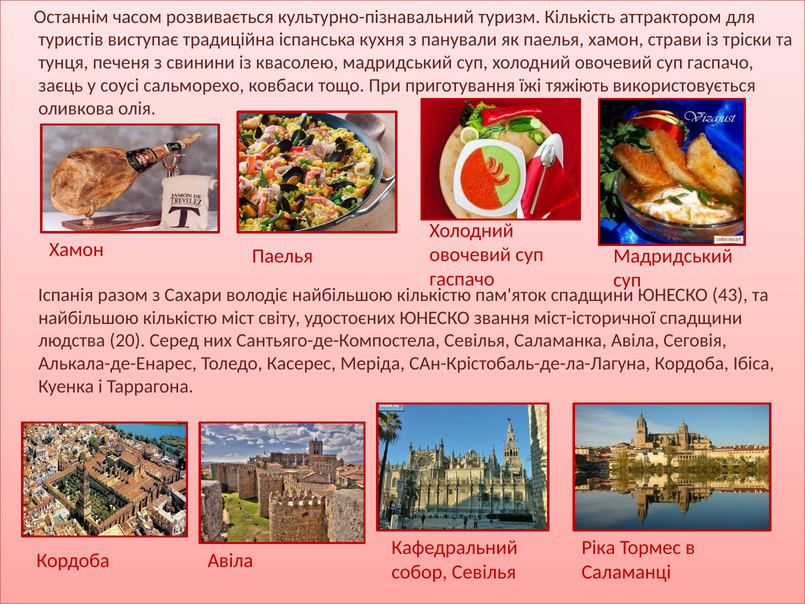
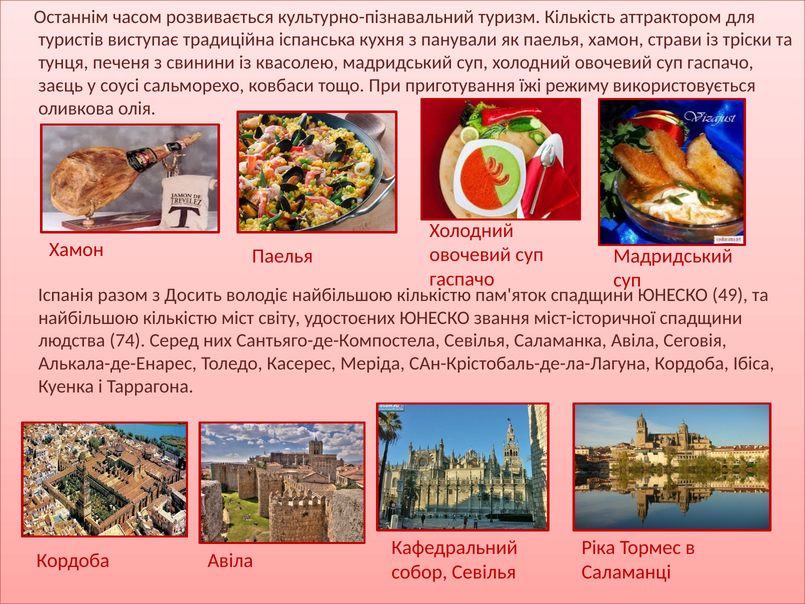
тяжіють: тяжіють -> режиму (577, 85)
Сахари: Сахари -> Досить (193, 295)
43: 43 -> 49 (730, 295)
20: 20 -> 74 (127, 340)
